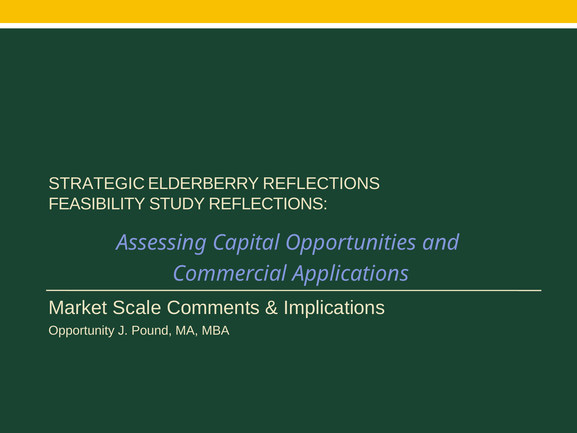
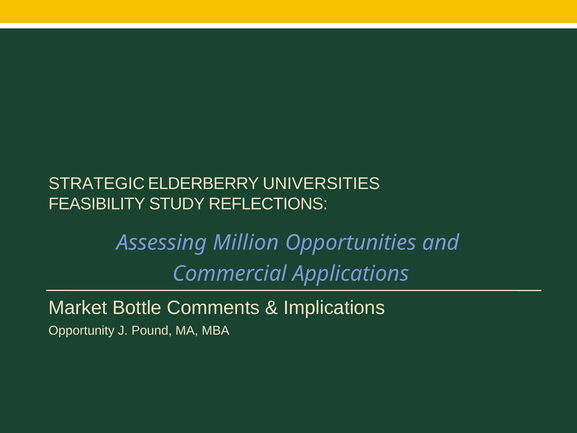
ELDERBERRY REFLECTIONS: REFLECTIONS -> UNIVERSITIES (321, 184)
Capital: Capital -> Million (246, 243)
Scale: Scale -> Bottle (137, 308)
